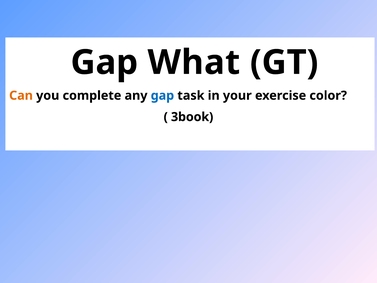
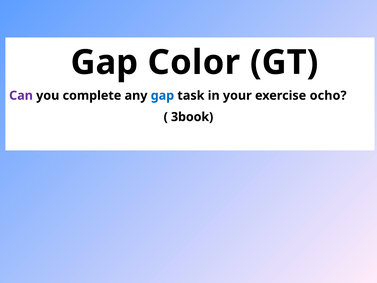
What: What -> Color (194, 62)
Can colour: orange -> purple (21, 95)
color: color -> ocho (328, 95)
